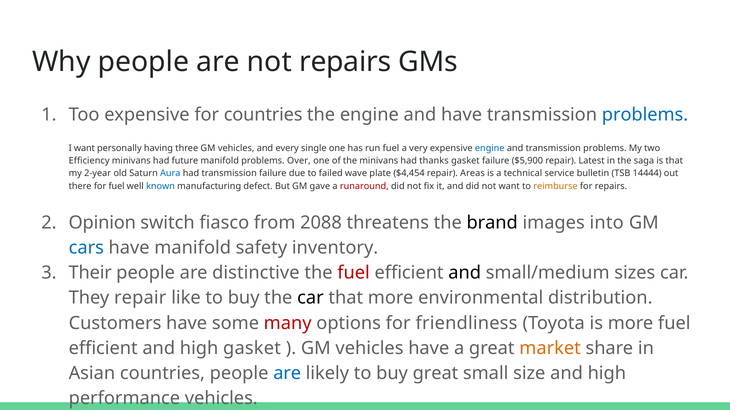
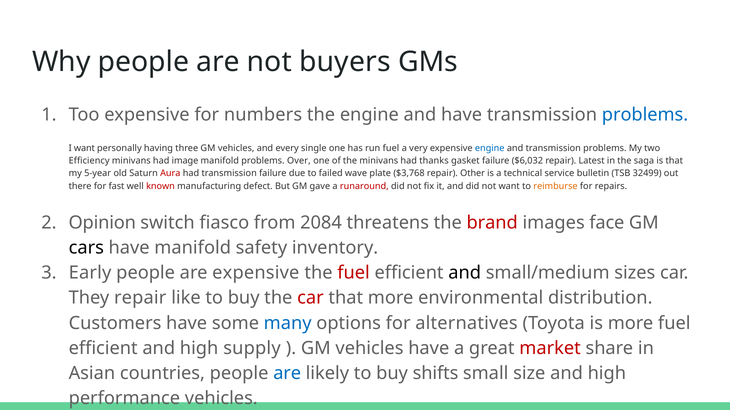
not repairs: repairs -> buyers (345, 62)
for countries: countries -> numbers (263, 115)
future: future -> image (185, 161)
$5,900: $5,900 -> $6,032 (527, 161)
2-year: 2-year -> 5-year (98, 174)
Aura colour: blue -> red (170, 174)
$4,454: $4,454 -> $3,768 (409, 174)
Areas: Areas -> Other (473, 174)
14444: 14444 -> 32499 (647, 174)
for fuel: fuel -> fast (117, 186)
known colour: blue -> red (160, 186)
2088: 2088 -> 2084 (321, 223)
brand colour: black -> red (492, 223)
into: into -> face (607, 223)
cars colour: blue -> black (86, 248)
Their: Their -> Early (90, 273)
are distinctive: distinctive -> expensive (256, 273)
car colour: black -> red (310, 298)
many colour: red -> blue (288, 324)
friendliness: friendliness -> alternatives (466, 324)
high gasket: gasket -> supply (252, 349)
market colour: orange -> red (550, 349)
buy great: great -> shifts (436, 374)
